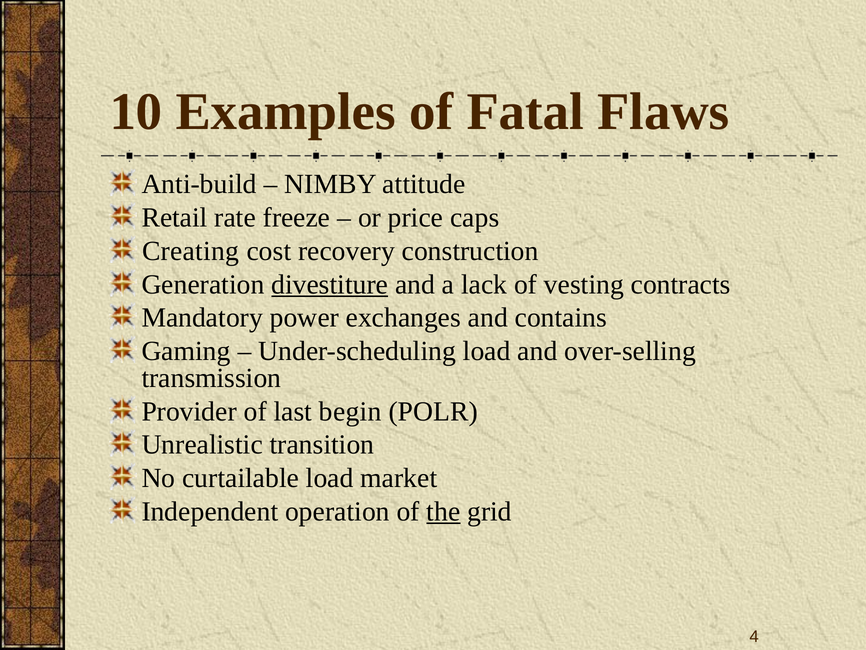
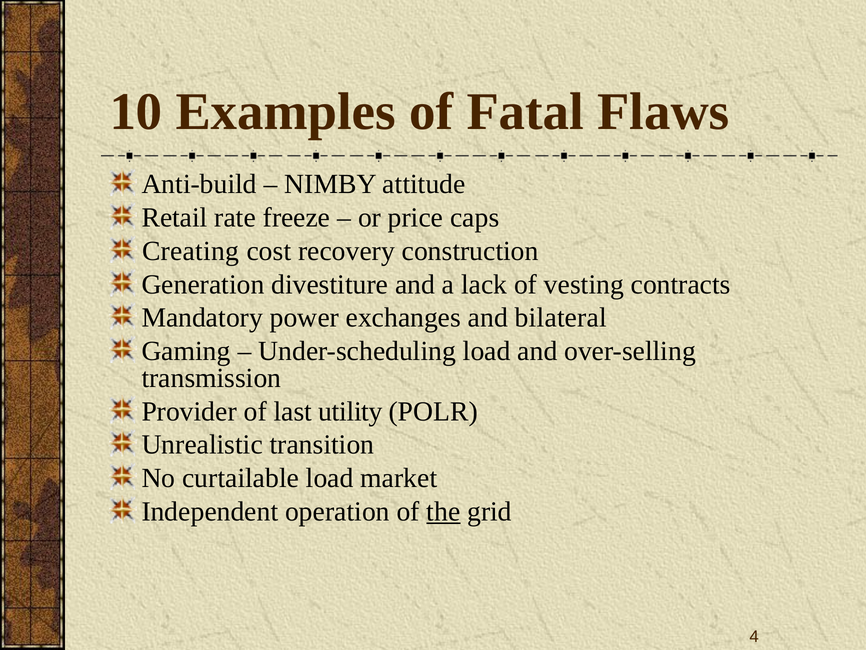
divestiture underline: present -> none (330, 284)
contains: contains -> bilateral (561, 318)
begin: begin -> utility (351, 411)
